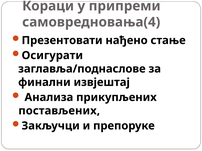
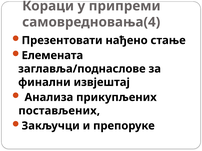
Осигурати: Осигурати -> Елемената (52, 56)
